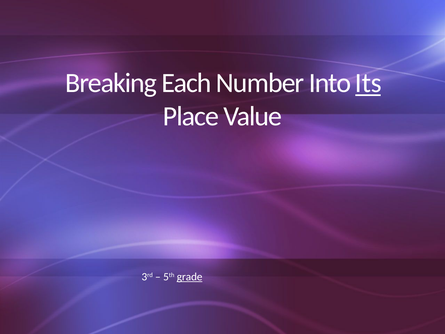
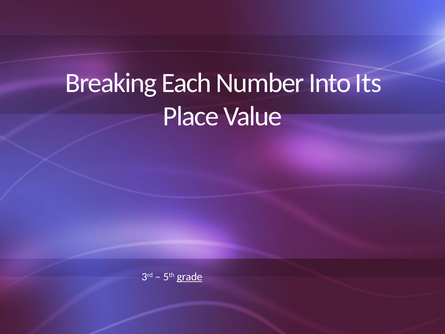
Its underline: present -> none (368, 83)
